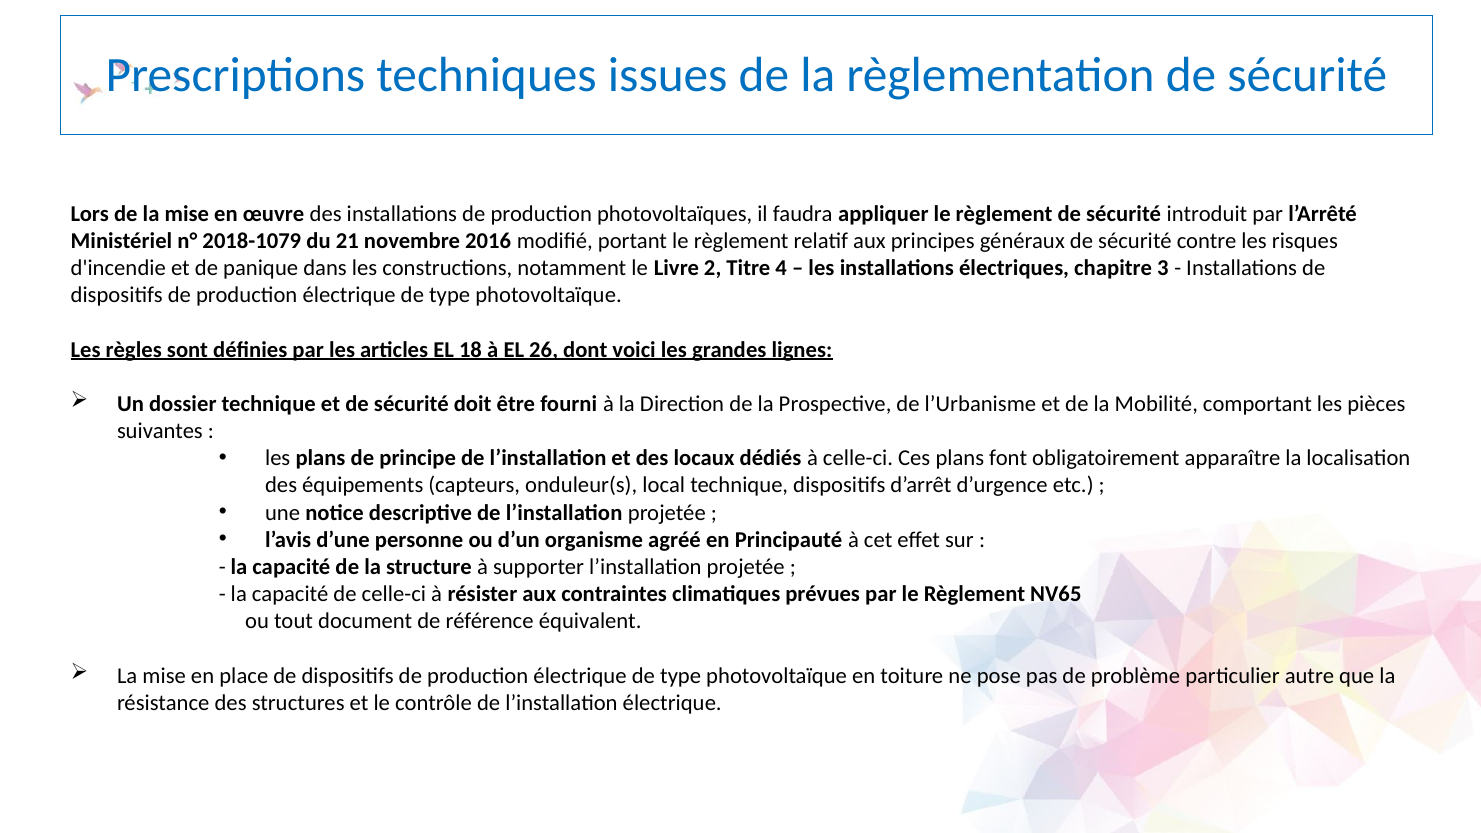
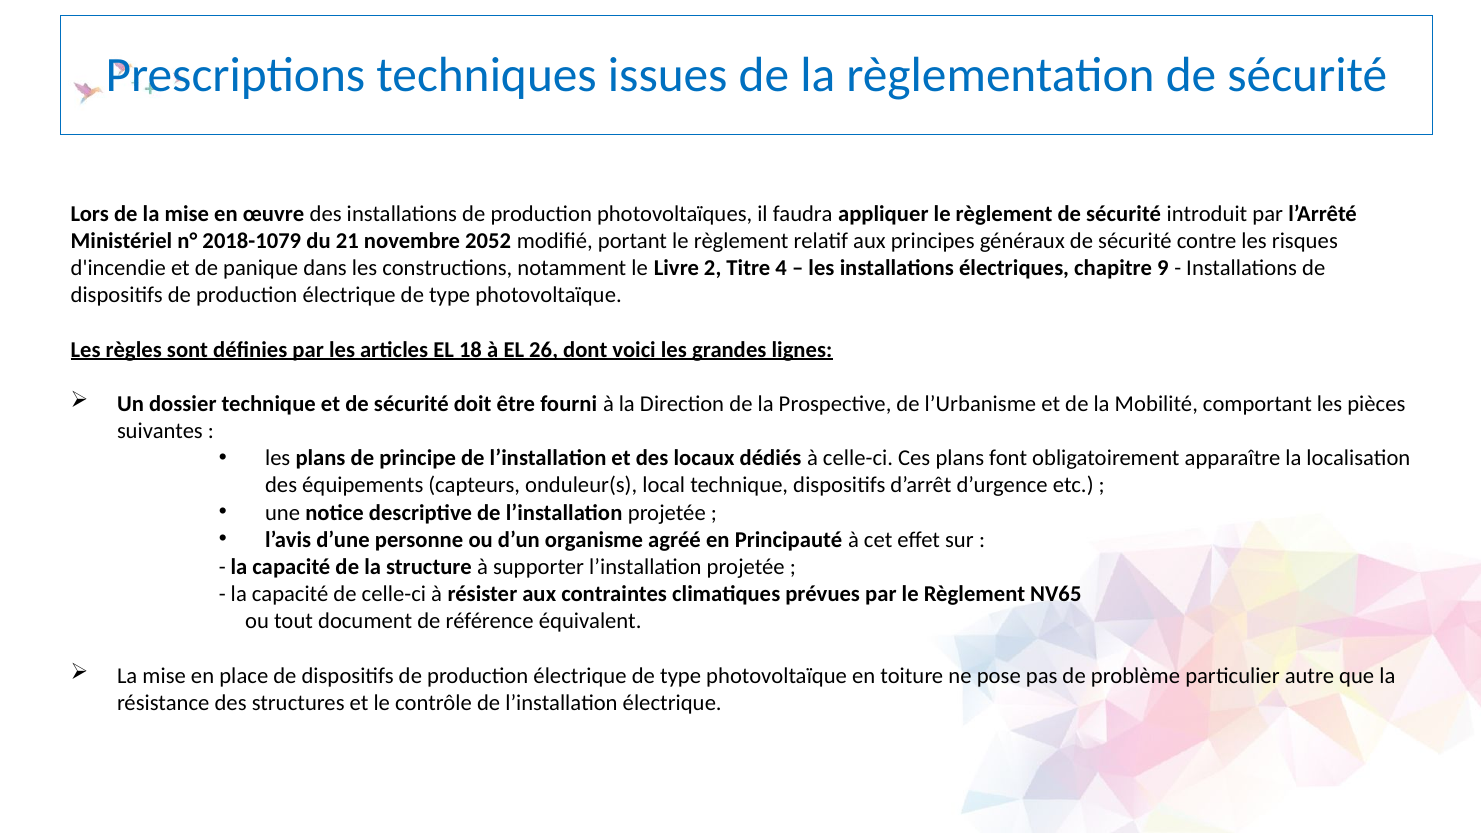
2016: 2016 -> 2052 (488, 241)
3: 3 -> 9 (1163, 268)
